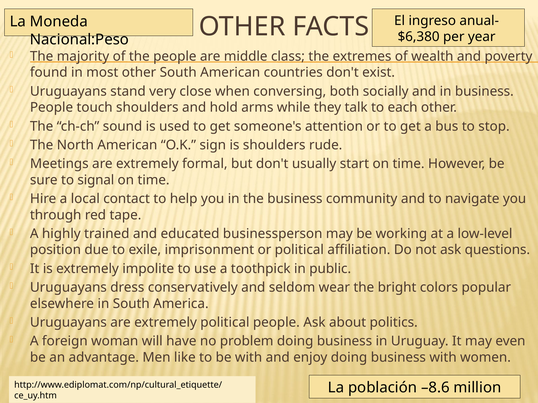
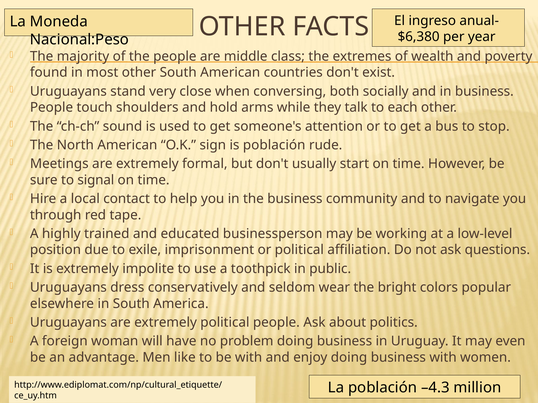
is shoulders: shoulders -> población (274, 145)
–8.6: –8.6 -> –4.3 (435, 388)
